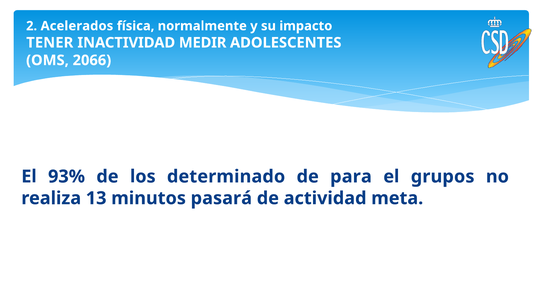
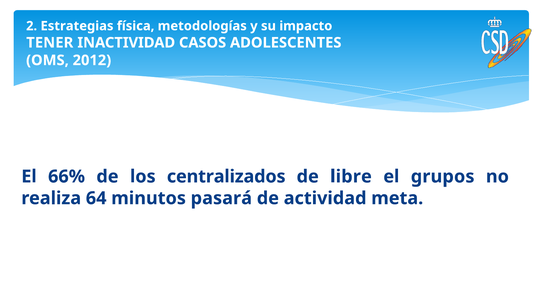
Acelerados: Acelerados -> Estrategias (77, 26)
normalmente: normalmente -> metodologías (202, 26)
MEDIR: MEDIR -> CASOS (203, 43)
2066: 2066 -> 2012 (92, 60)
93%: 93% -> 66% (67, 177)
determinado: determinado -> centralizados (226, 177)
para: para -> libre (351, 177)
13: 13 -> 64 (96, 198)
